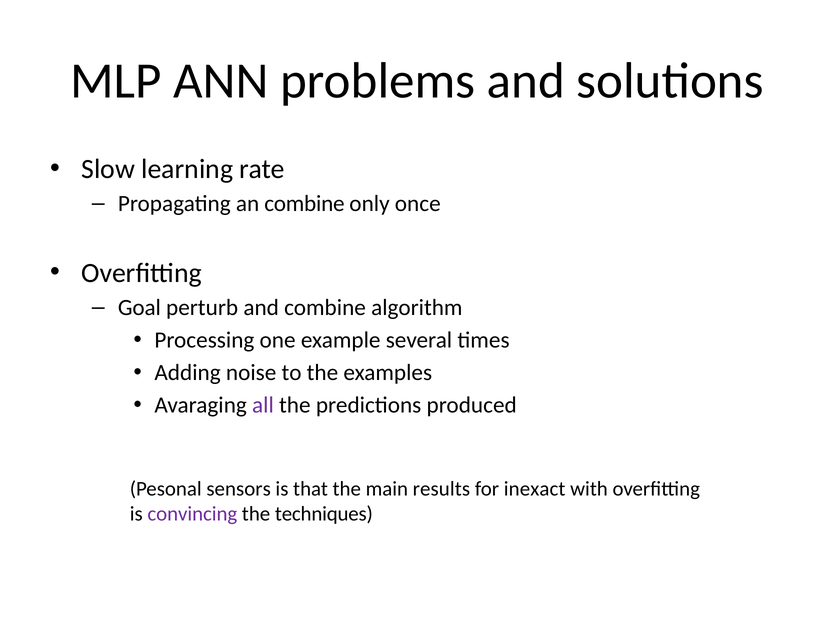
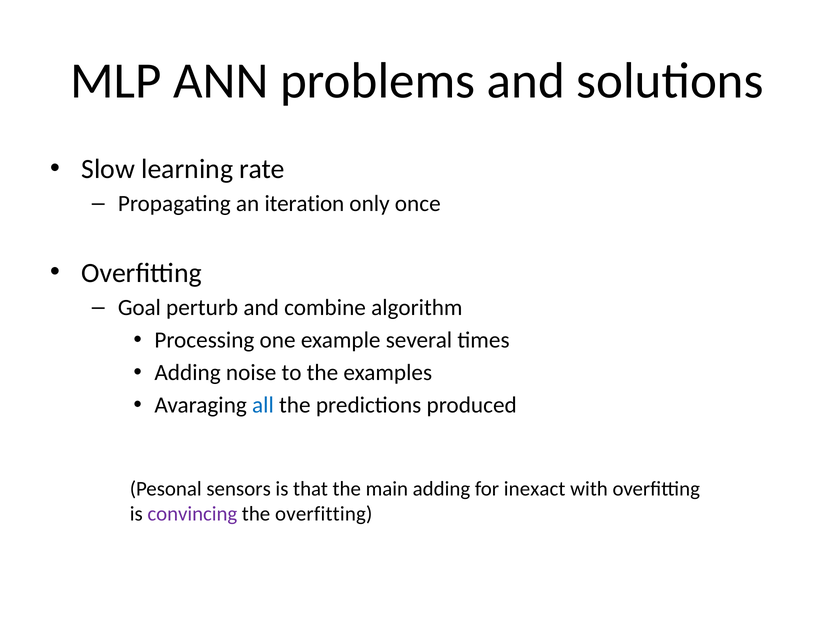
an combine: combine -> iteration (304, 204)
all colour: purple -> blue (263, 405)
main results: results -> adding (441, 489)
the techniques: techniques -> overfitting (324, 514)
